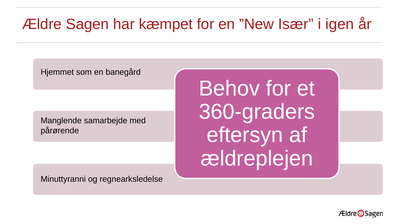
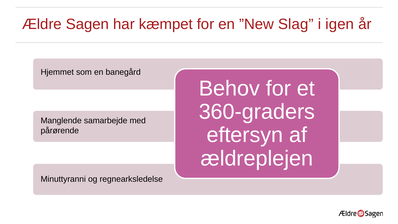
Især: Især -> Slag (296, 24)
